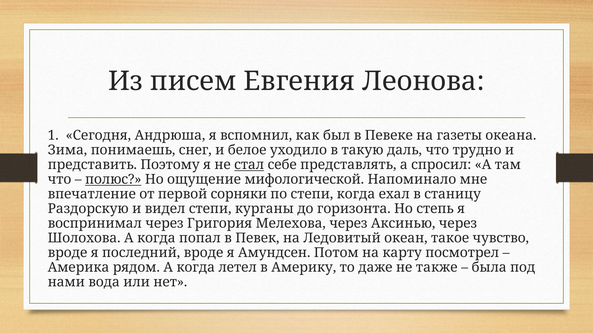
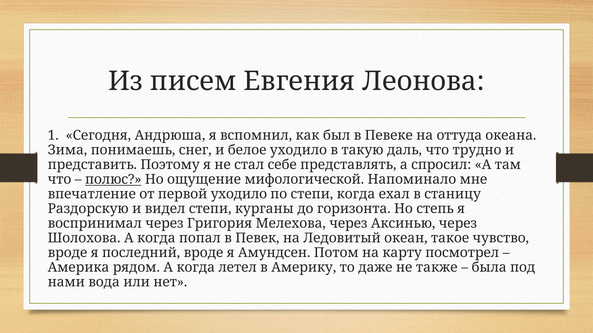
газеты: газеты -> оттуда (459, 136)
стал underline: present -> none (249, 165)
первой сорняки: сорняки -> уходило (239, 194)
